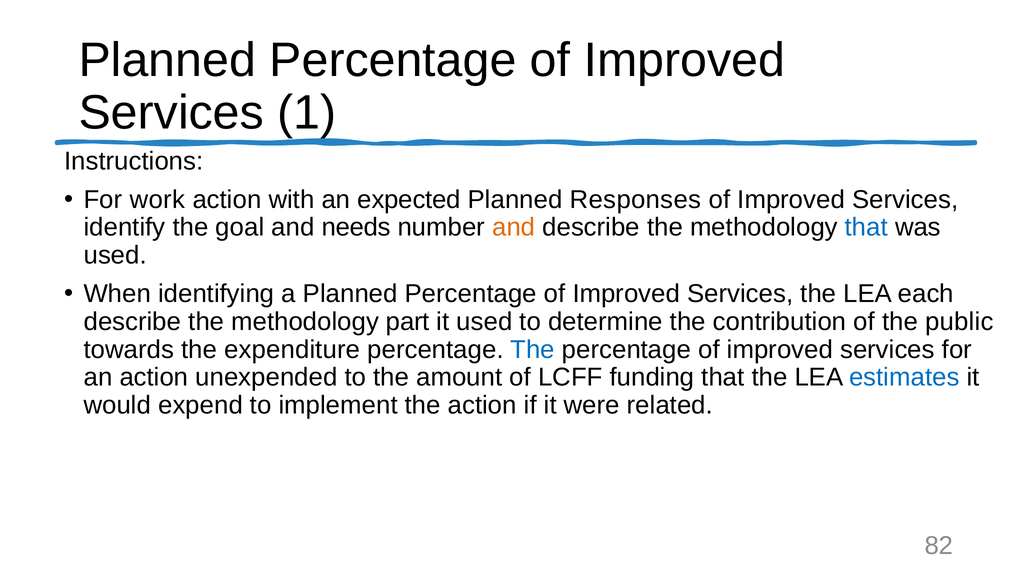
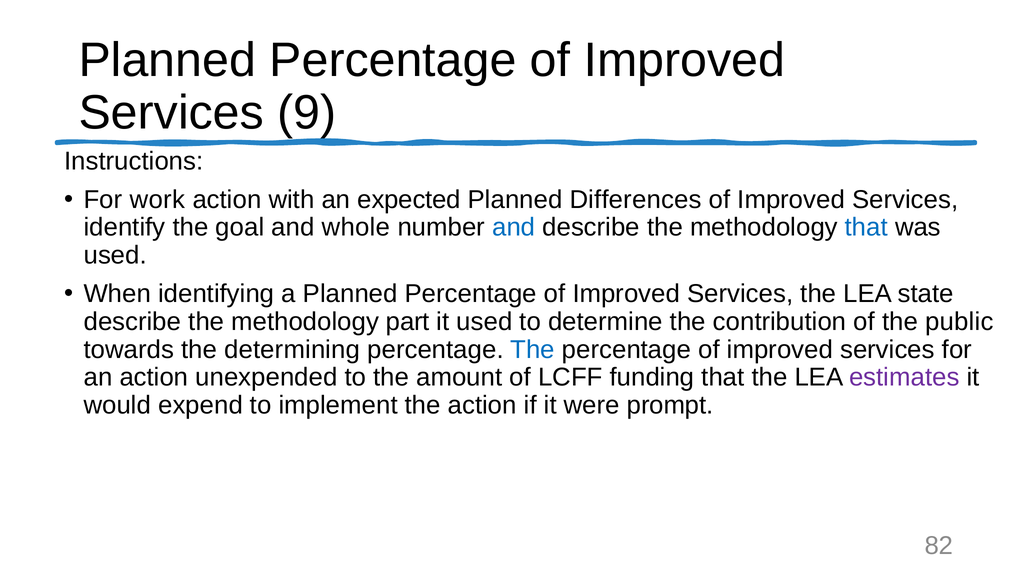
1: 1 -> 9 (307, 113)
Responses: Responses -> Differences (636, 200)
needs: needs -> whole (356, 228)
and colour: orange -> blue (514, 228)
each: each -> state (926, 294)
expenditure: expenditure -> determining (292, 350)
estimates colour: blue -> purple (904, 378)
related: related -> prompt (670, 406)
